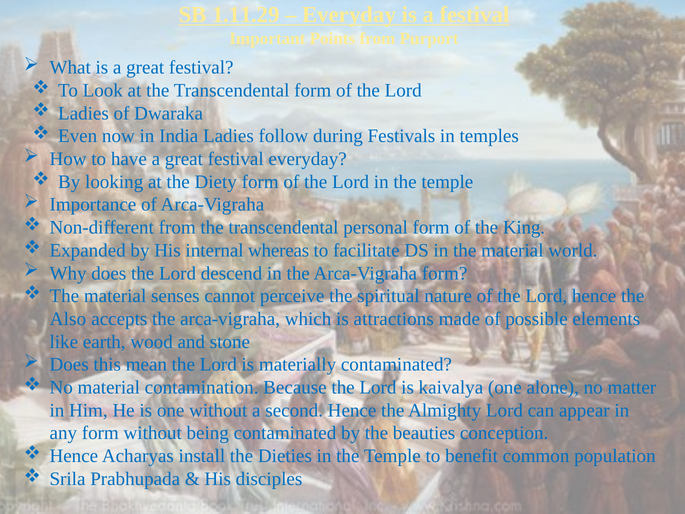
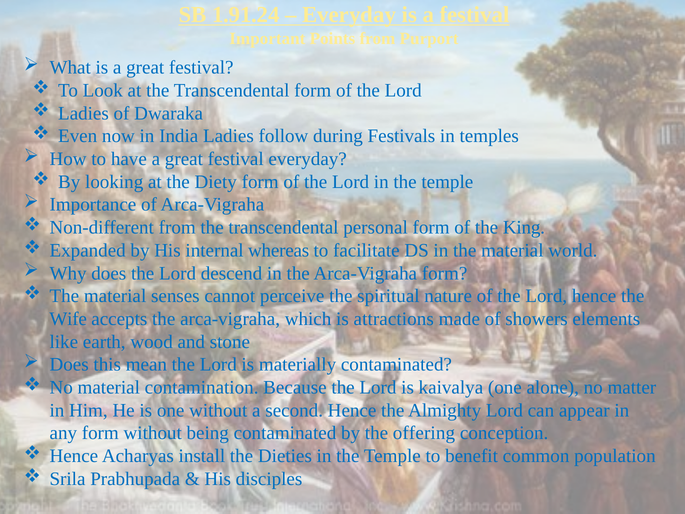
1.11.29: 1.11.29 -> 1.91.24 (246, 15)
Also: Also -> Wife (68, 319)
possible: possible -> showers (536, 319)
beauties: beauties -> offering (424, 433)
